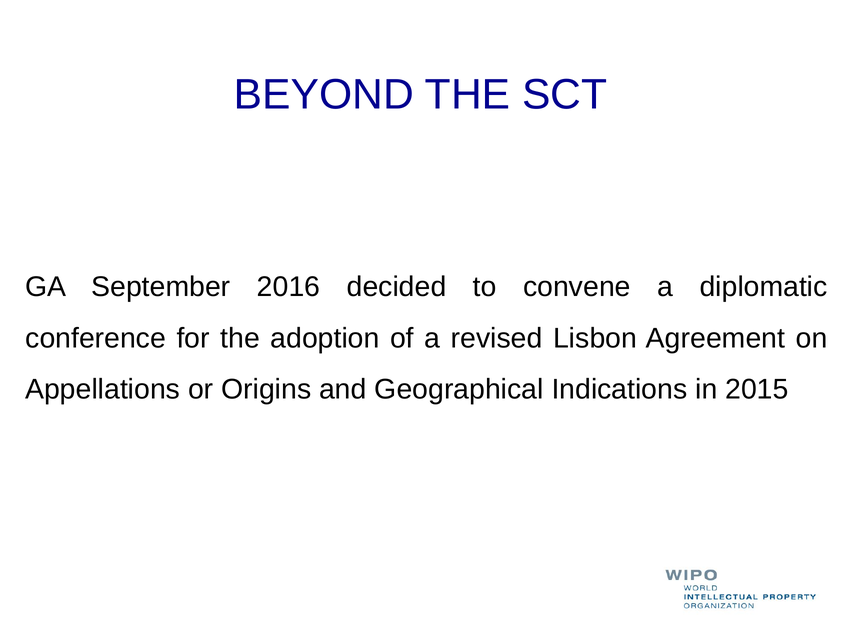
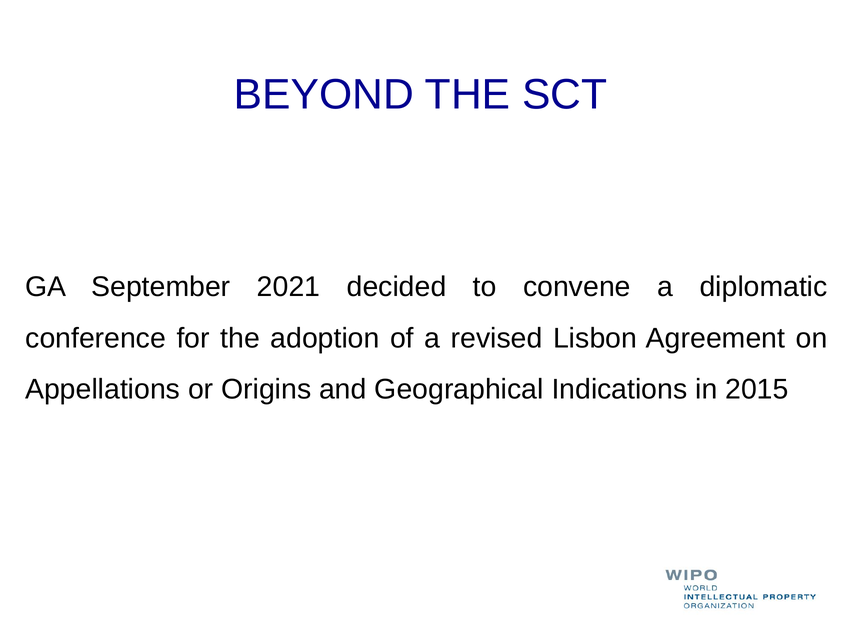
2016: 2016 -> 2021 (289, 287)
